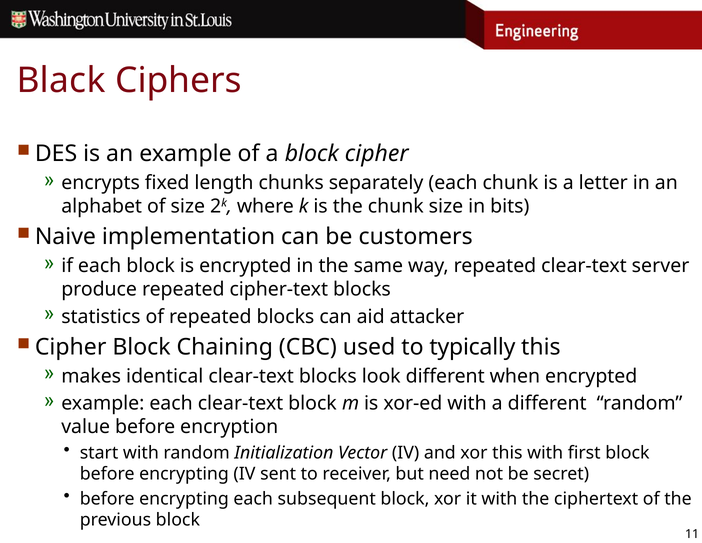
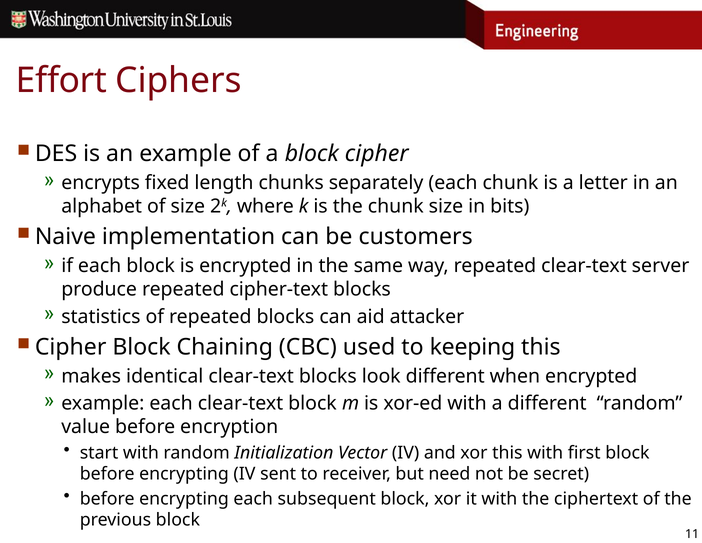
Black: Black -> Effort (61, 81)
typically: typically -> keeping (472, 347)
